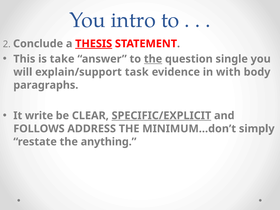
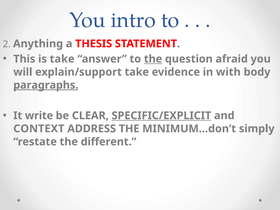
Conclude: Conclude -> Anything (38, 44)
THESIS underline: present -> none (94, 44)
single: single -> afraid (232, 59)
explain/support task: task -> take (137, 72)
paragraphs underline: none -> present (46, 85)
FOLLOWS: FOLLOWS -> CONTEXT (39, 129)
anything: anything -> different (109, 142)
